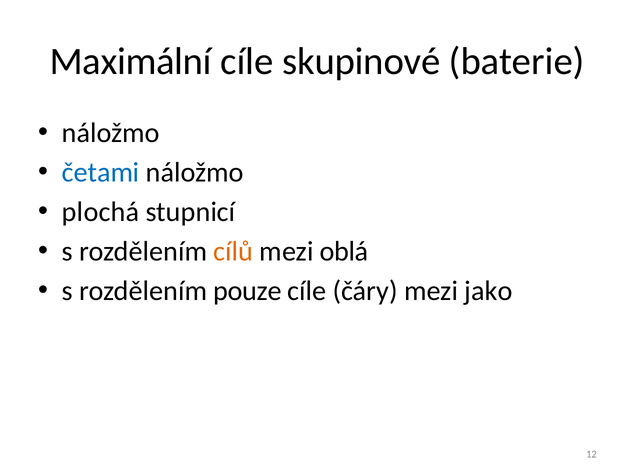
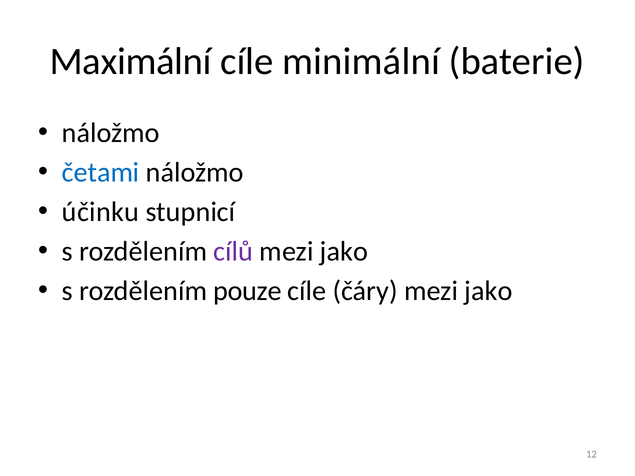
skupinové: skupinové -> minimální (361, 61)
plochá: plochá -> účinku (100, 212)
cílů colour: orange -> purple (233, 252)
oblá: oblá -> jako (344, 252)
